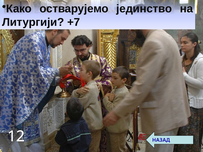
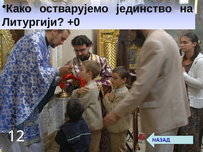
+7: +7 -> +0 (74, 22)
